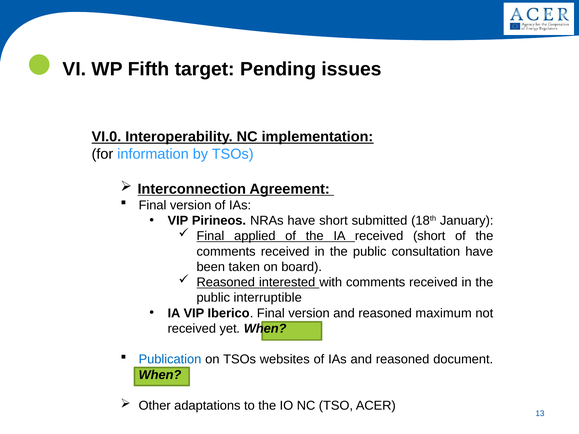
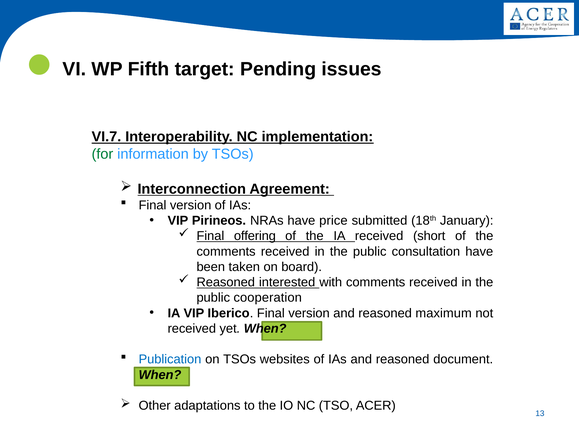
VI.0: VI.0 -> VI.7 (106, 137)
for colour: black -> green (102, 154)
have short: short -> price (333, 221)
applied: applied -> offering (255, 236)
interruptible: interruptible -> cooperation (268, 298)
